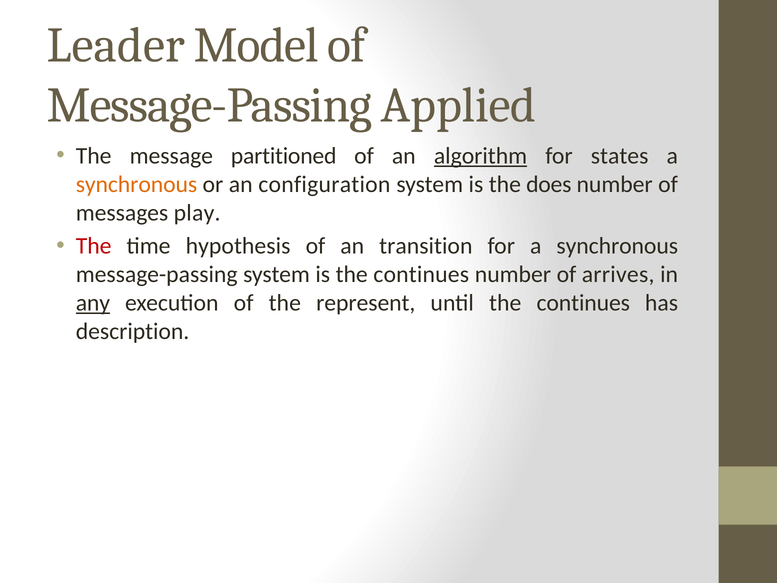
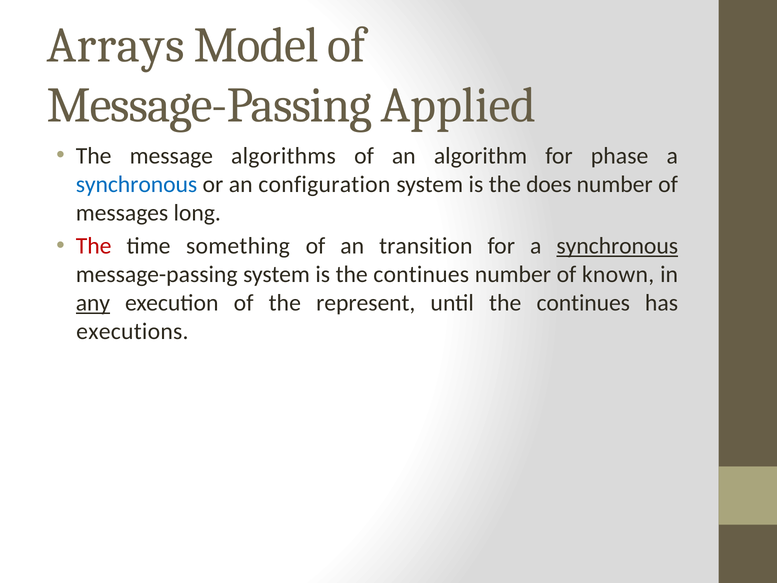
Leader: Leader -> Arrays (116, 46)
partitioned: partitioned -> algorithms (283, 156)
algorithm underline: present -> none (481, 156)
states: states -> phase (620, 156)
synchronous colour: orange -> blue (136, 184)
play: play -> long (197, 213)
hypothesis: hypothesis -> something (238, 246)
synchronous underline: none -> present (617, 246)
arrives: arrives -> known (618, 274)
description: description -> executions (132, 331)
